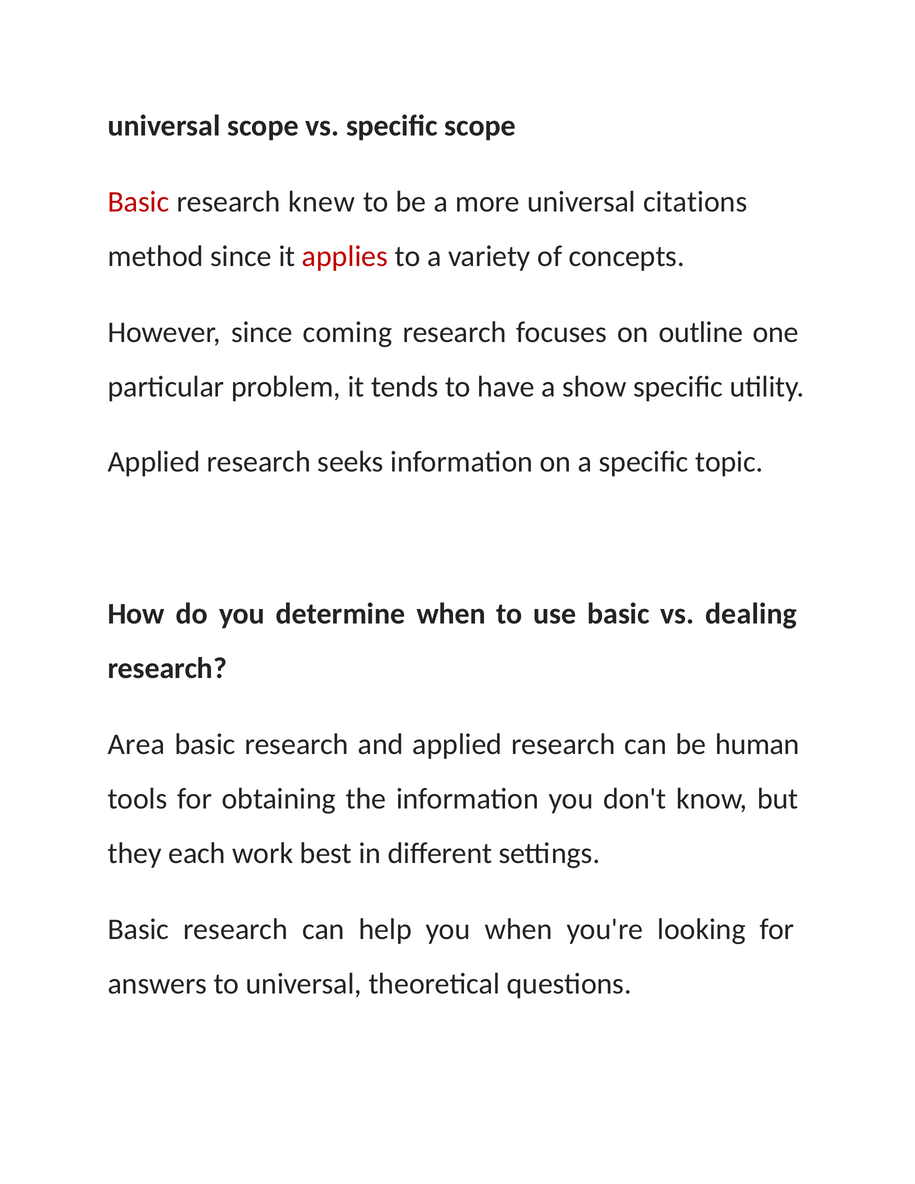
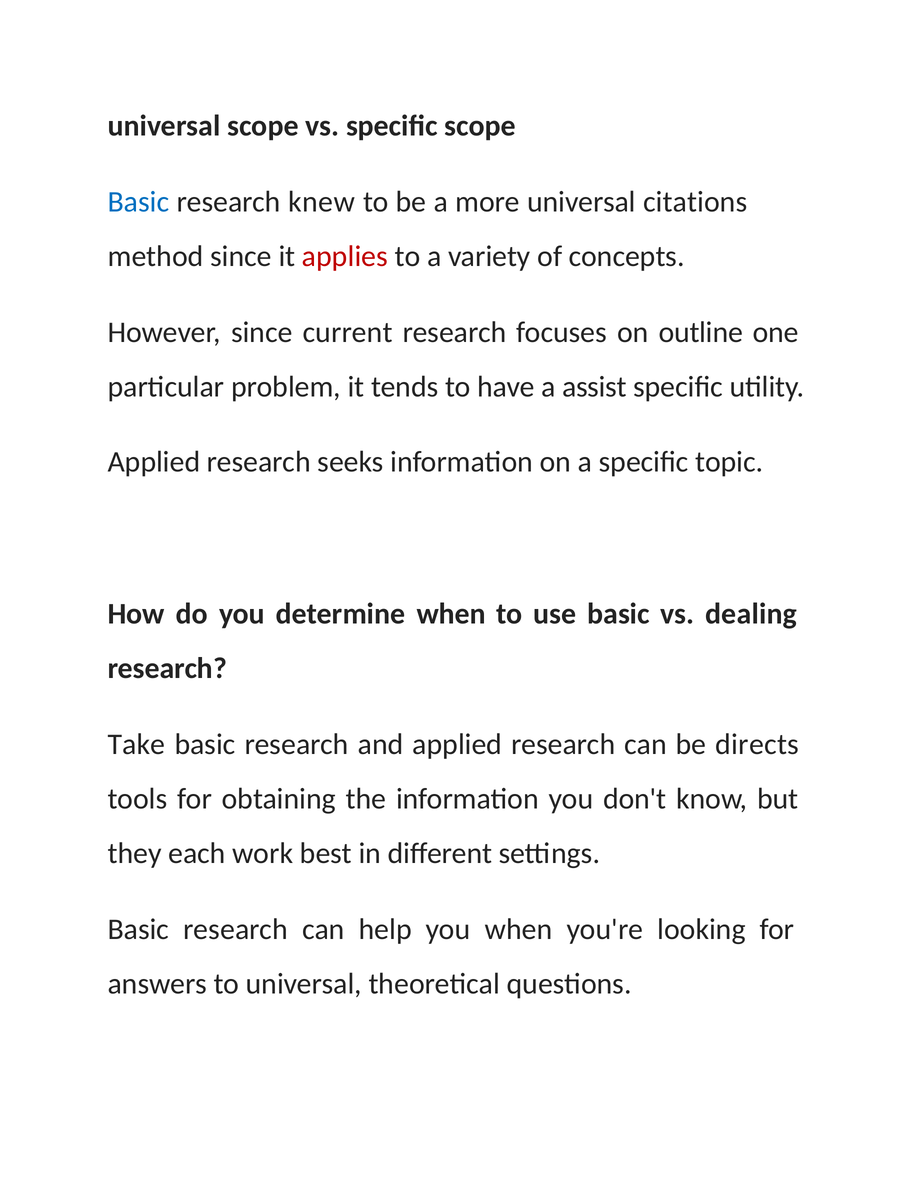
Basic colour: red -> blue (138, 202)
coming: coming -> current (348, 332)
show: show -> assist (594, 387)
Area: Area -> Take (136, 745)
human: human -> directs (757, 745)
